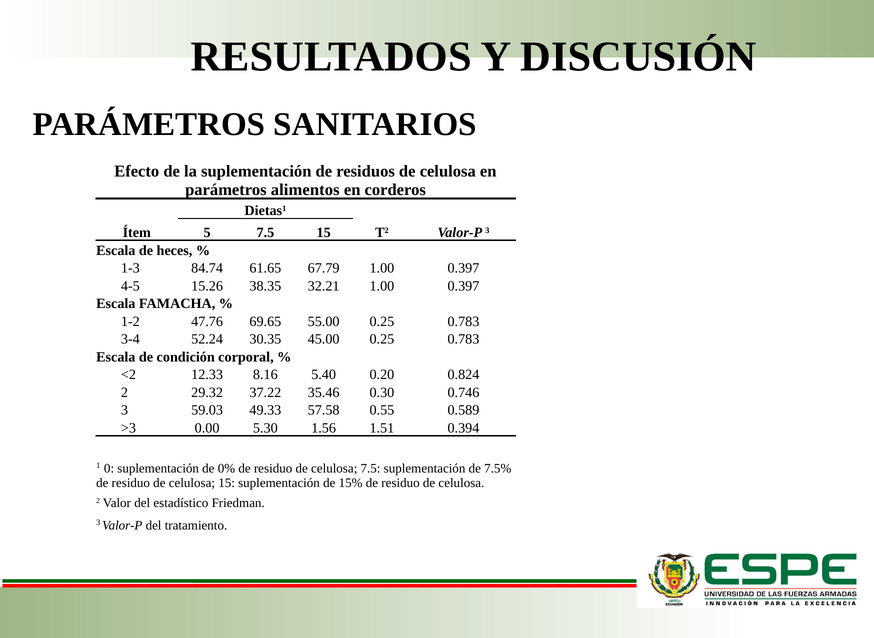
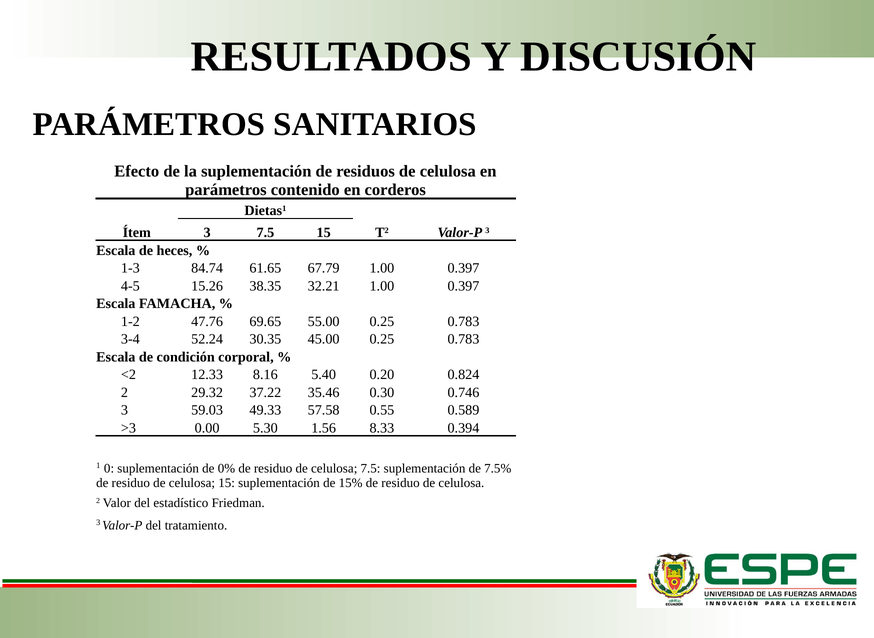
alimentos: alimentos -> contenido (305, 190)
Ítem 5: 5 -> 3 (207, 233)
1.51: 1.51 -> 8.33 (382, 428)
